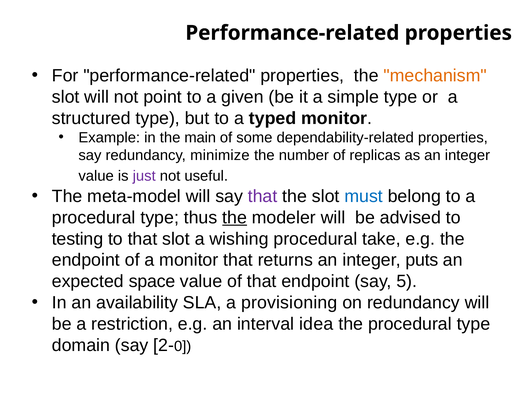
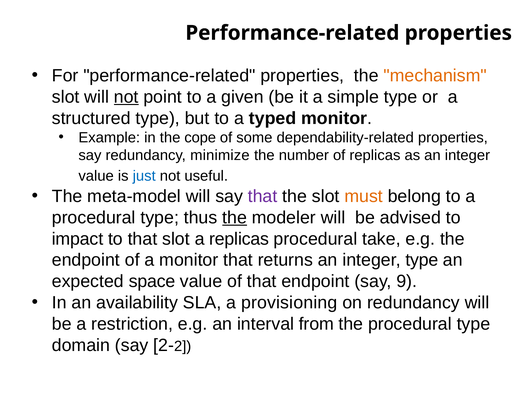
not underline: none -> present (126, 97)
main: main -> cope (200, 138)
just colour: purple -> blue (144, 176)
must colour: blue -> orange (364, 196)
testing: testing -> impact (78, 239)
a wishing: wishing -> replicas (239, 239)
integer puts: puts -> type (422, 260)
5: 5 -> 9 (407, 281)
idea: idea -> from (316, 324)
0: 0 -> 2 (183, 346)
